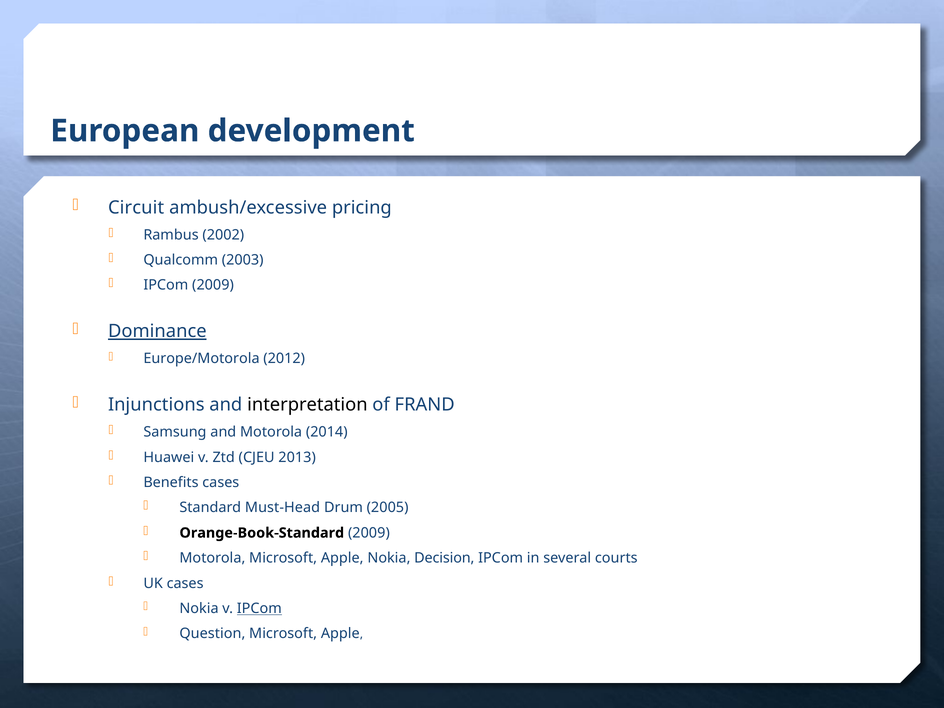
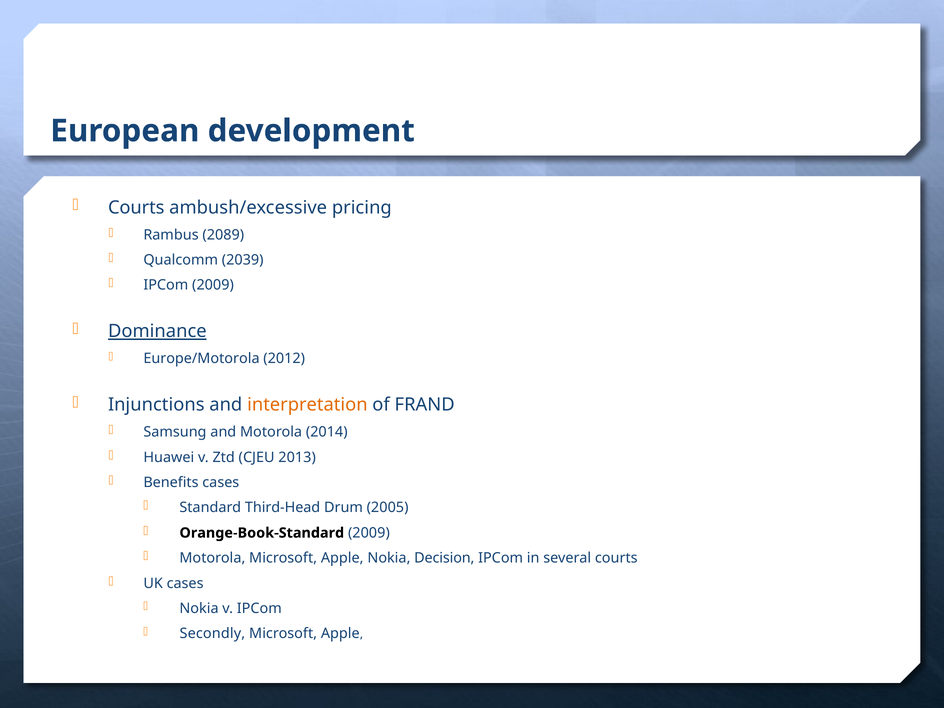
Circuit: Circuit -> Courts (136, 207)
2002: 2002 -> 2089 (223, 235)
2003: 2003 -> 2039 (243, 260)
interpretation colour: black -> orange (307, 405)
Must-Head: Must-Head -> Third-Head (283, 508)
IPCom underline: present -> none (259, 609)
Question: Question -> Secondly (212, 634)
